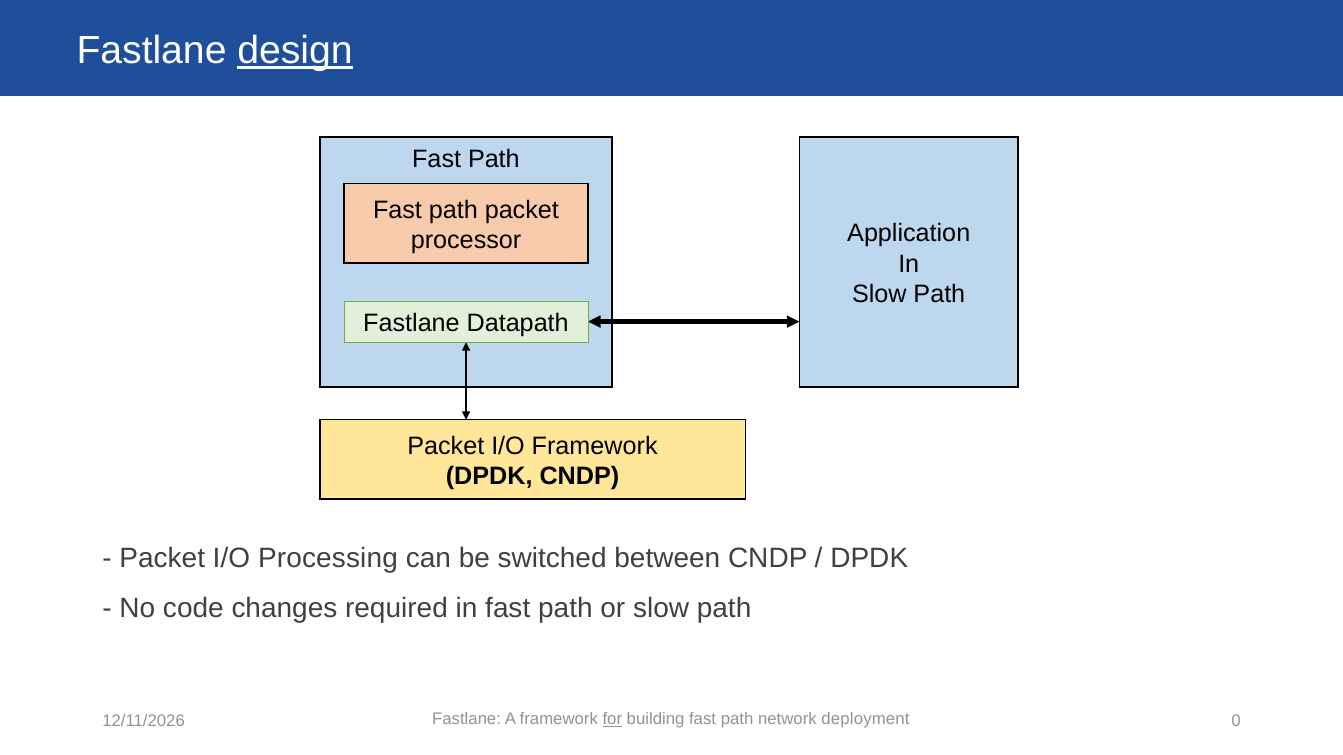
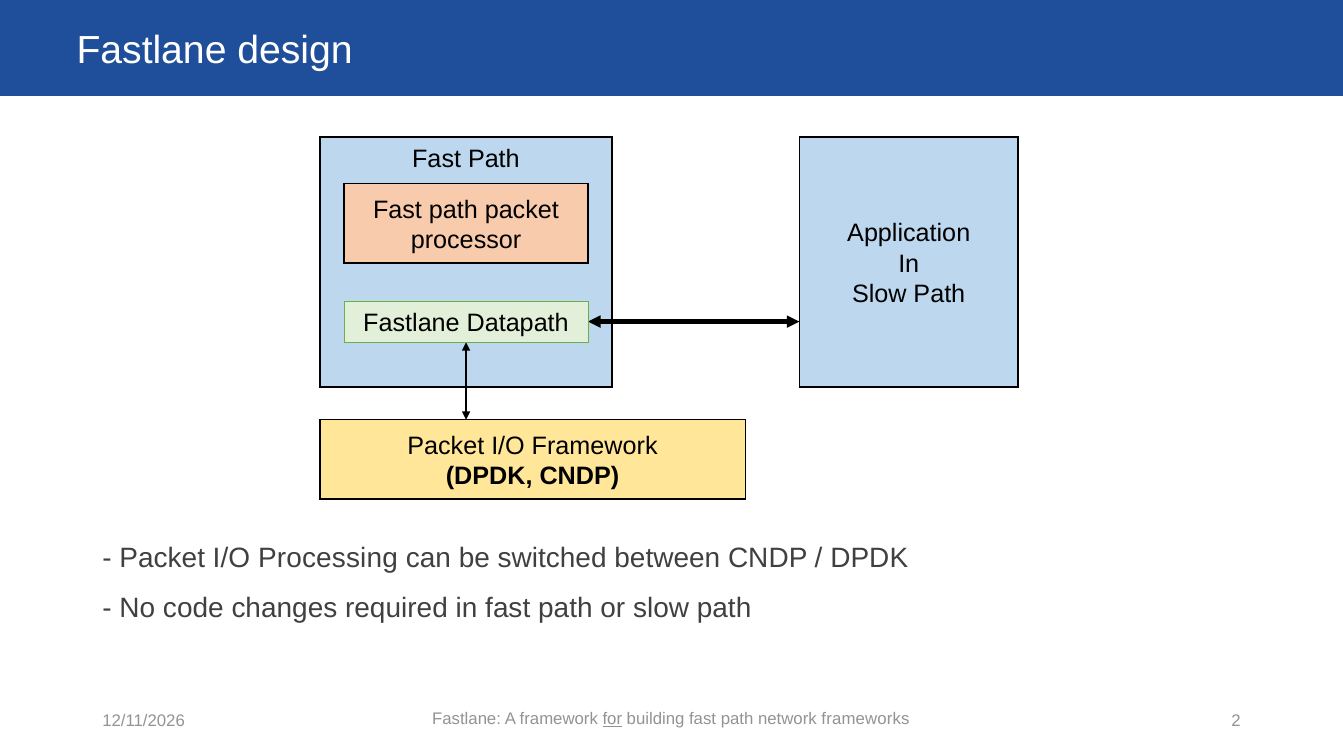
design underline: present -> none (295, 51)
deployment: deployment -> frameworks (866, 720)
0: 0 -> 2 (1236, 721)
